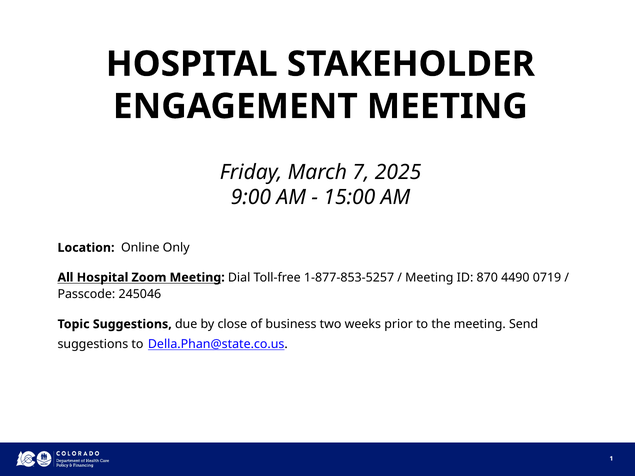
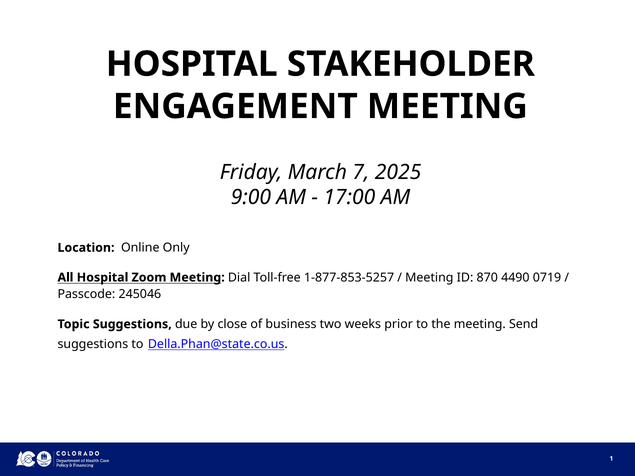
15:00: 15:00 -> 17:00 (349, 197)
